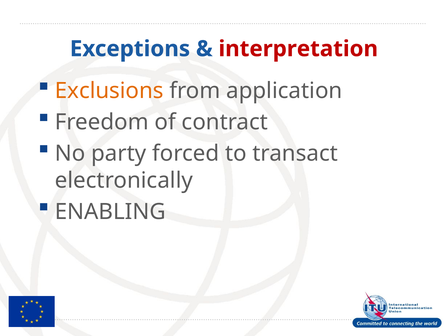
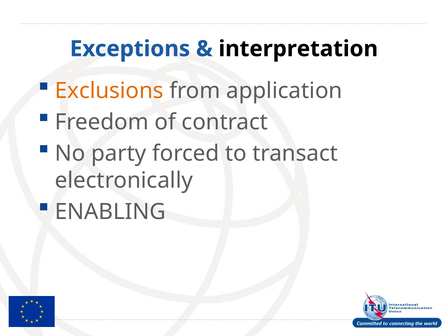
interpretation colour: red -> black (298, 49)
